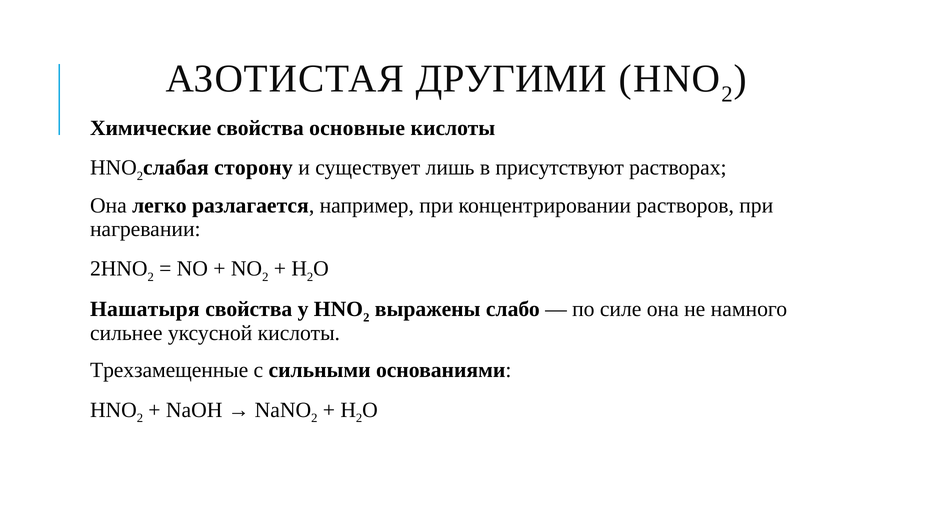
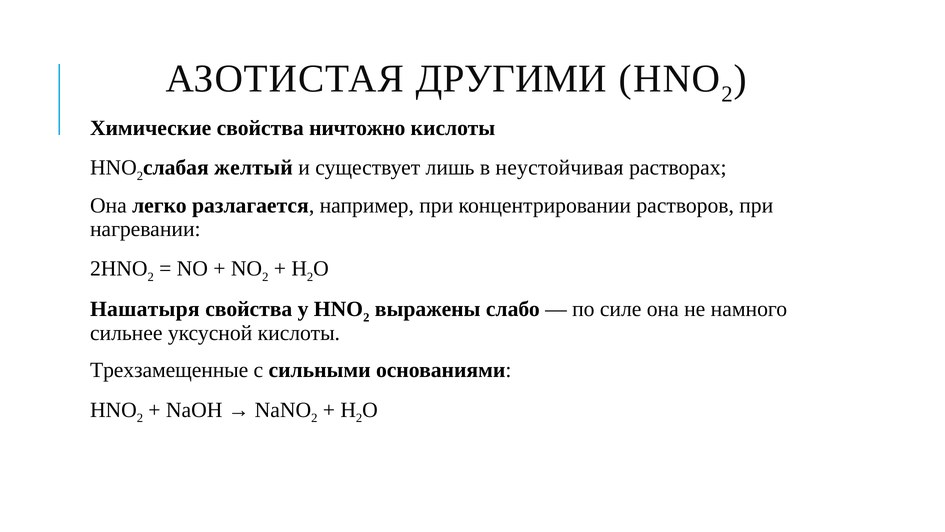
основные: основные -> ничтожно (357, 128)
сторону: сторону -> желтый (254, 168)
присутствуют: присутствуют -> неустойчивая (560, 168)
